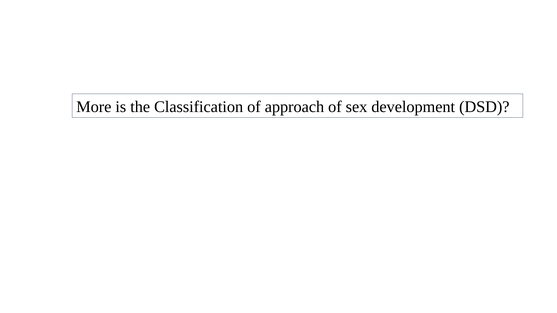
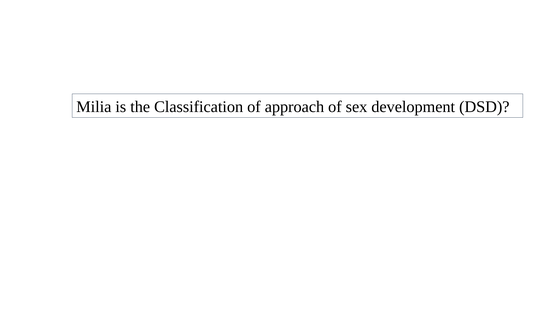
More: More -> Milia (94, 107)
